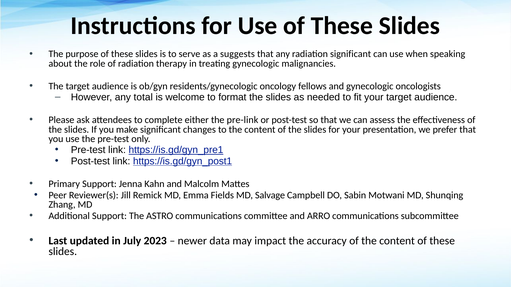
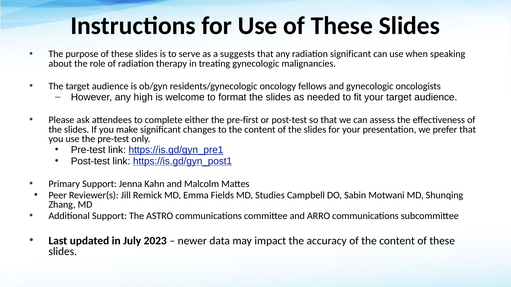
total: total -> high (143, 97)
pre-link: pre-link -> pre-first (243, 120)
Salvage: Salvage -> Studies (270, 195)
